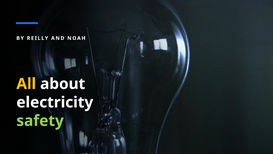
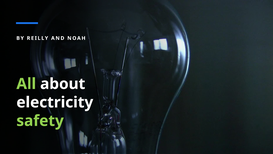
All colour: yellow -> light green (26, 84)
